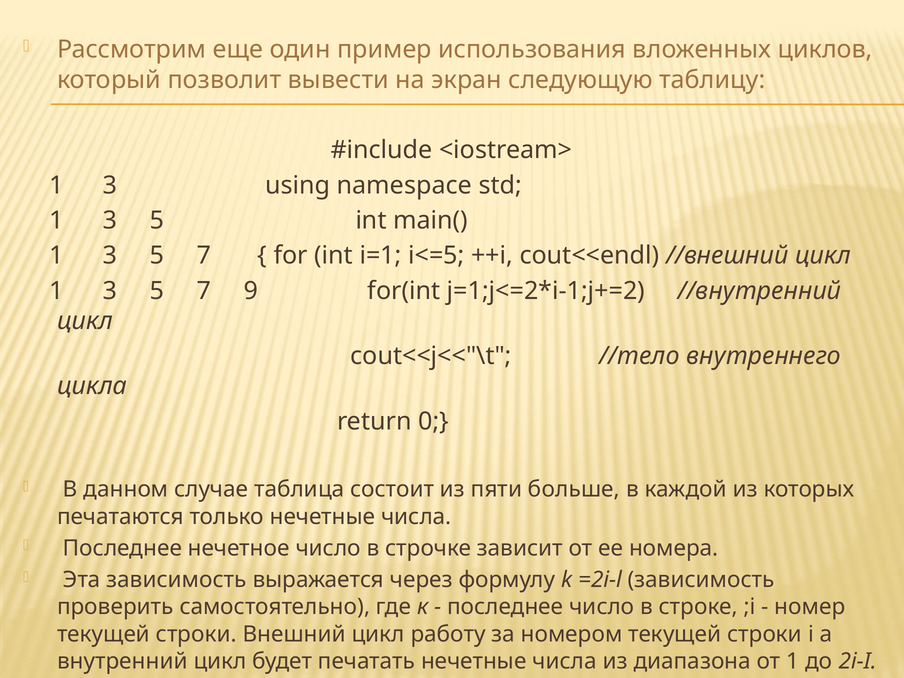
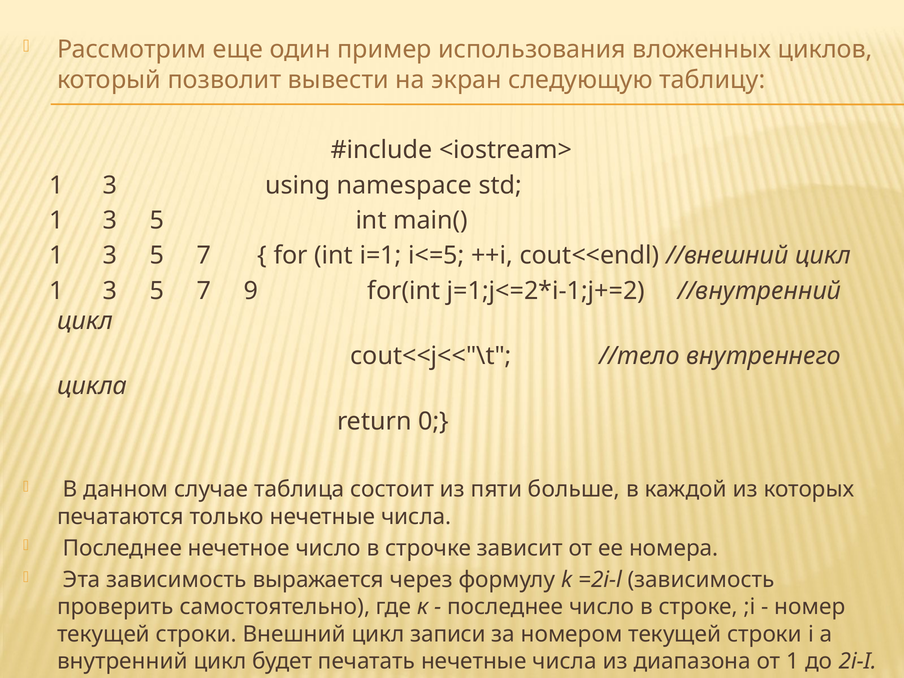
работу: работу -> записи (448, 634)
